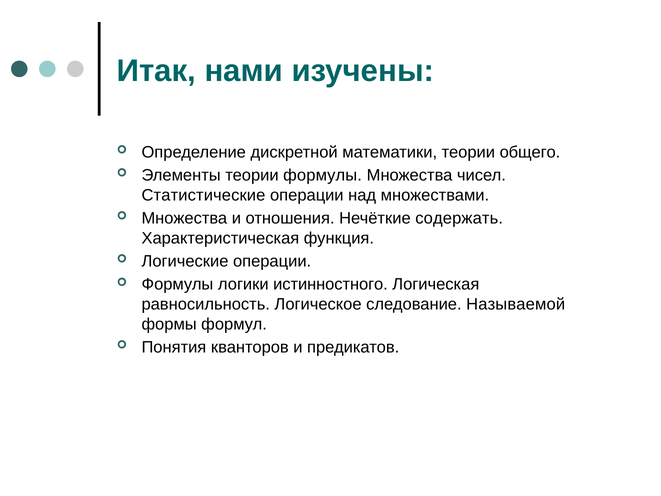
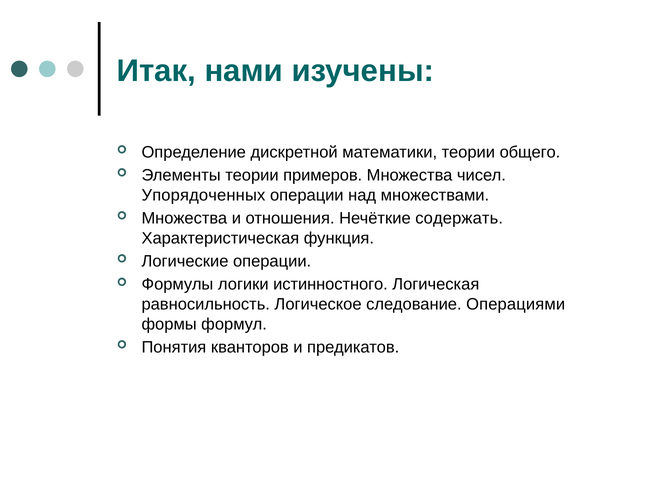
теории формулы: формулы -> примеров (323, 175)
Статистические: Статистические -> Упорядоченных (203, 195)
Называемой: Называемой -> Операциями (516, 304)
